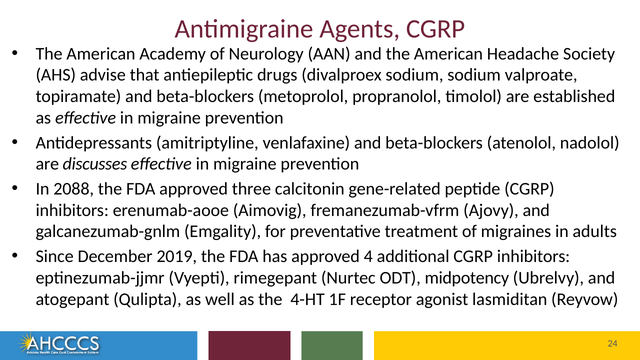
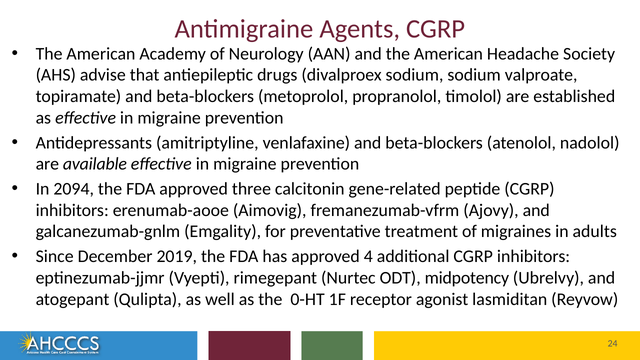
discusses: discusses -> available (95, 164)
2088: 2088 -> 2094 (74, 189)
4-HT: 4-HT -> 0-HT (308, 299)
